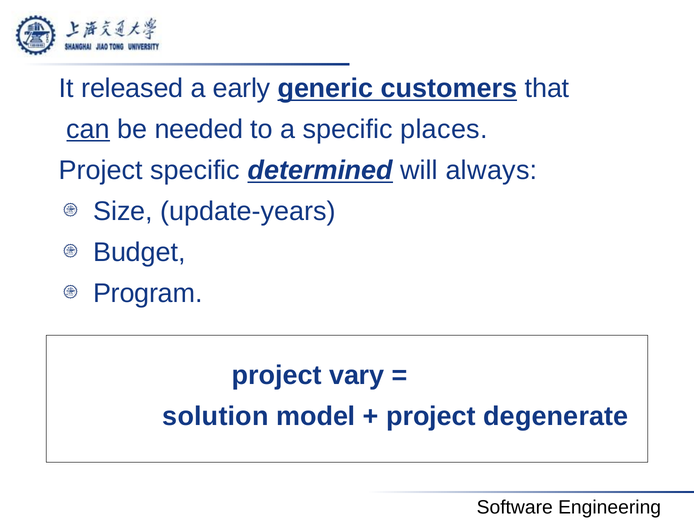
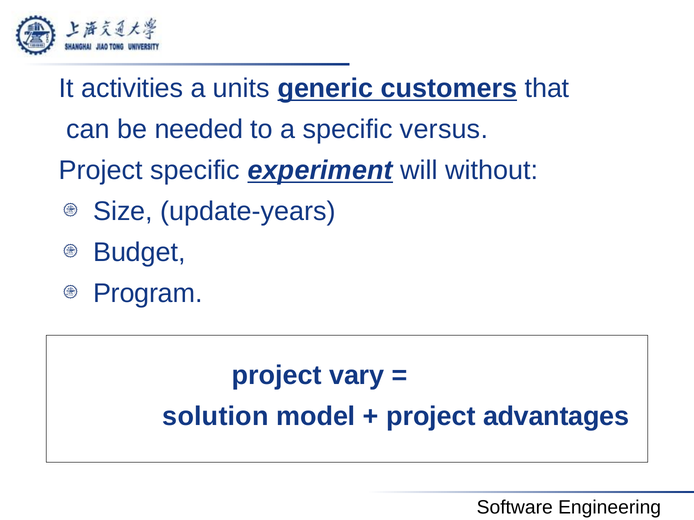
released: released -> activities (132, 88)
early: early -> units (241, 88)
can underline: present -> none (88, 129)
places: places -> versus (444, 129)
determined: determined -> experiment (320, 170)
always: always -> without (492, 170)
degenerate: degenerate -> advantages (556, 417)
